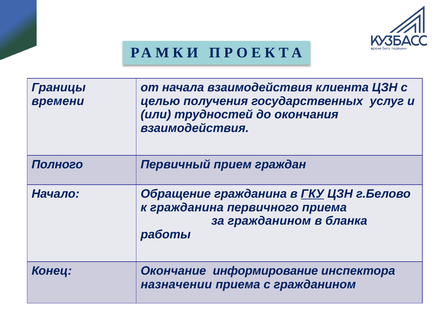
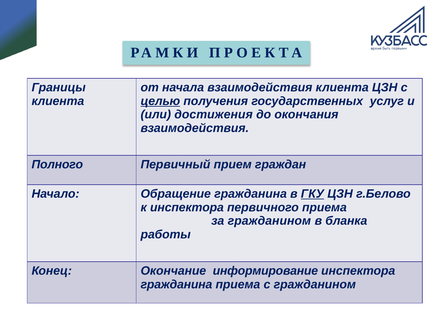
времени: времени -> клиента (58, 101)
целью underline: none -> present (160, 101)
трудностей: трудностей -> достижения (214, 115)
к гражданина: гражданина -> инспектора (187, 207)
назначении: назначении -> гражданина (176, 284)
